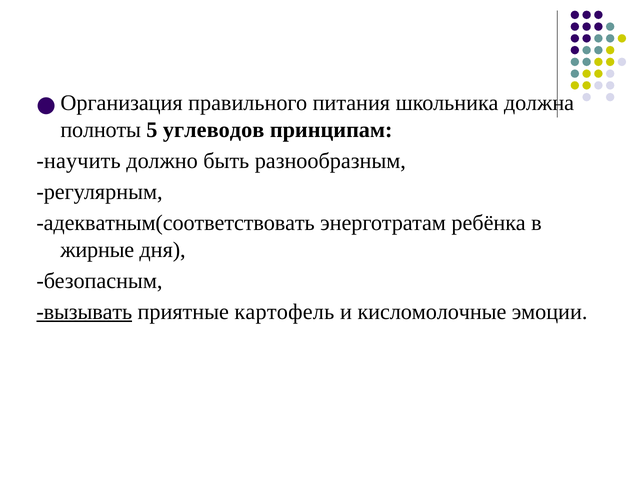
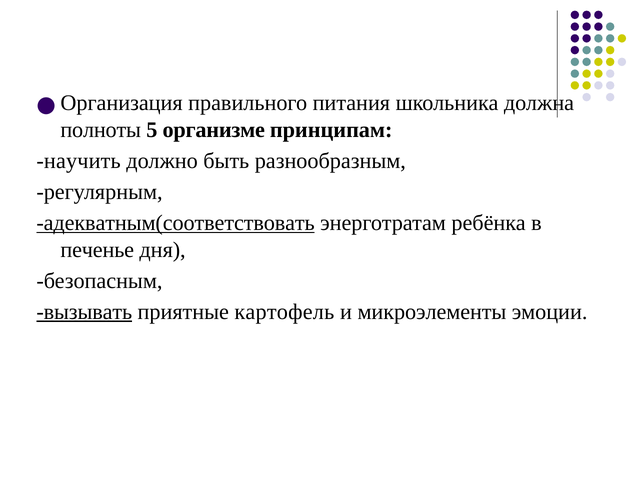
углеводов: углеводов -> организме (214, 130)
адекватным(соответствовать underline: none -> present (176, 223)
жирные: жирные -> печенье (97, 250)
кисломолочные: кисломолочные -> микроэлементы (432, 312)
